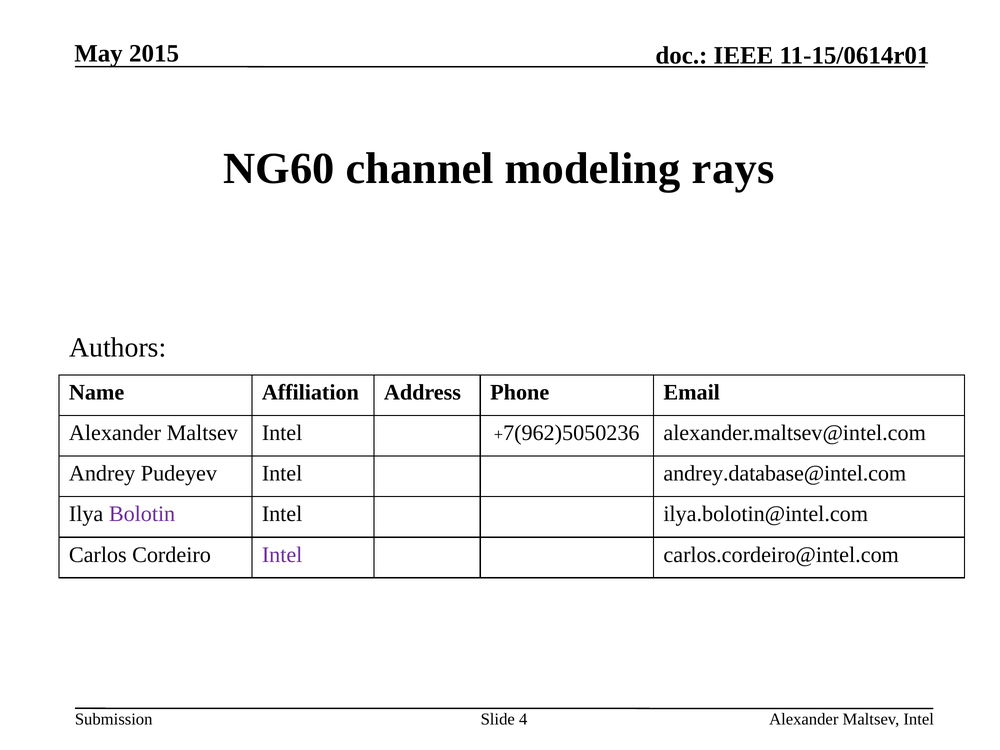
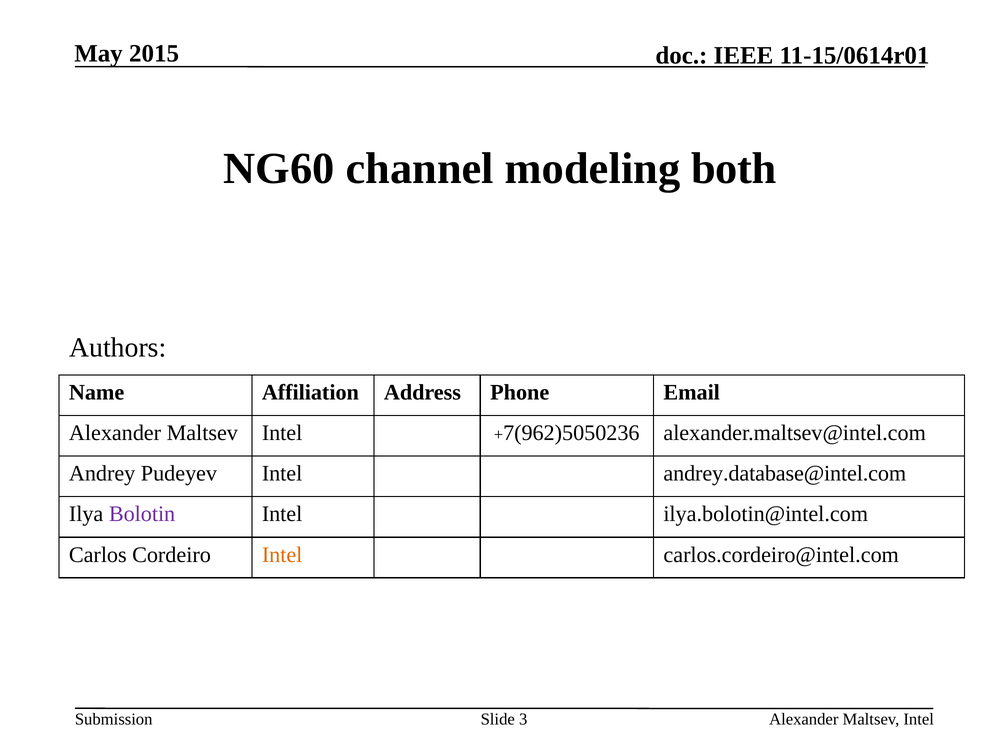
rays: rays -> both (734, 169)
Intel colour: purple -> orange (282, 555)
4: 4 -> 3 (523, 719)
